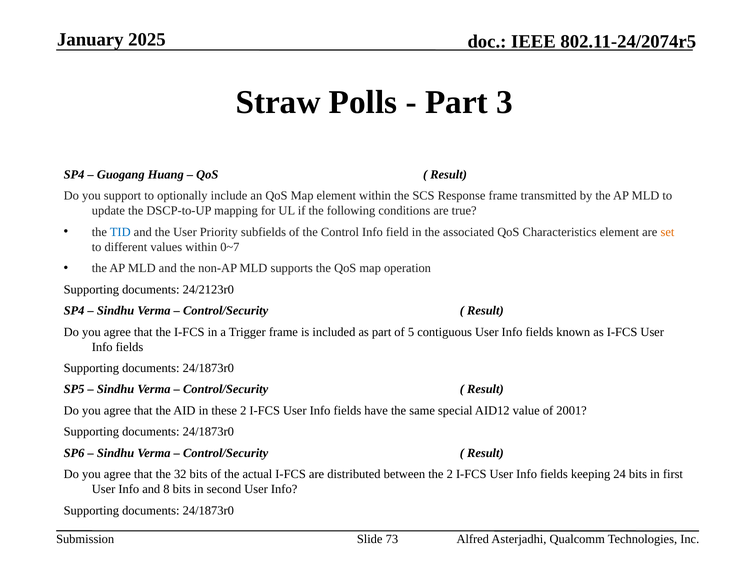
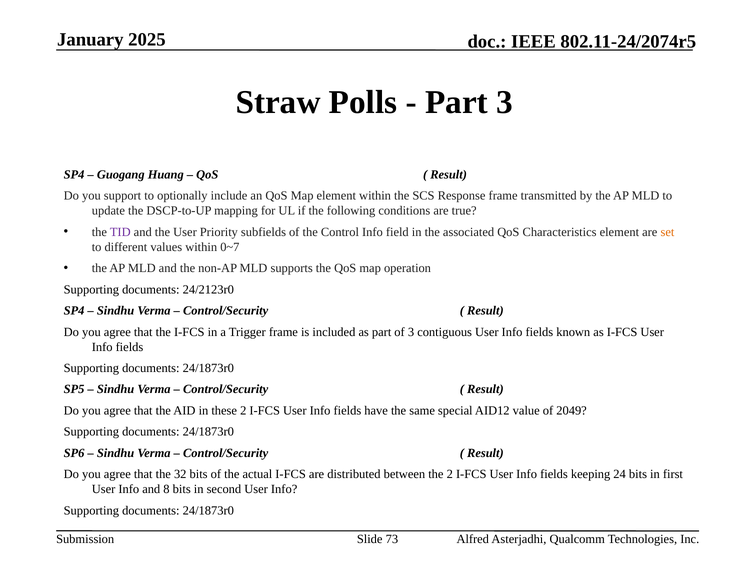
TID colour: blue -> purple (120, 232)
of 5: 5 -> 3 (411, 332)
2001: 2001 -> 2049 (572, 410)
